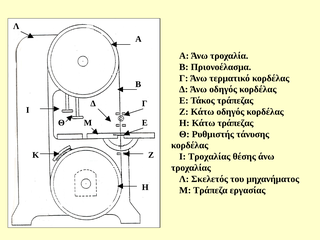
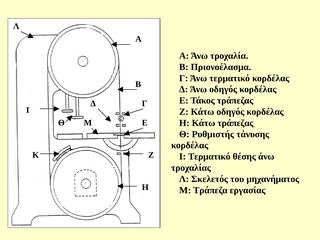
Ι Τροχαλίας: Τροχαλίας -> Τερματικό (209, 157)
